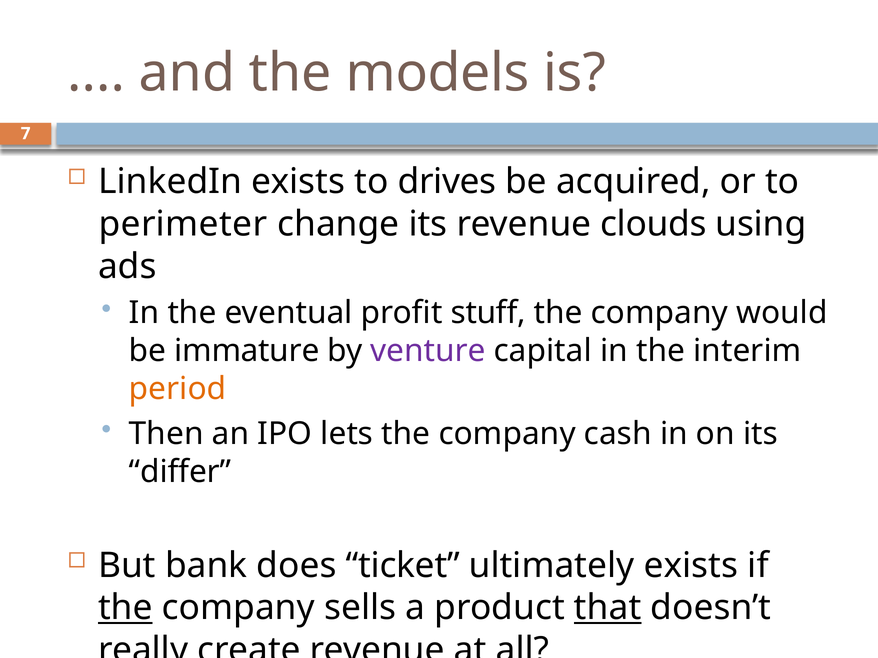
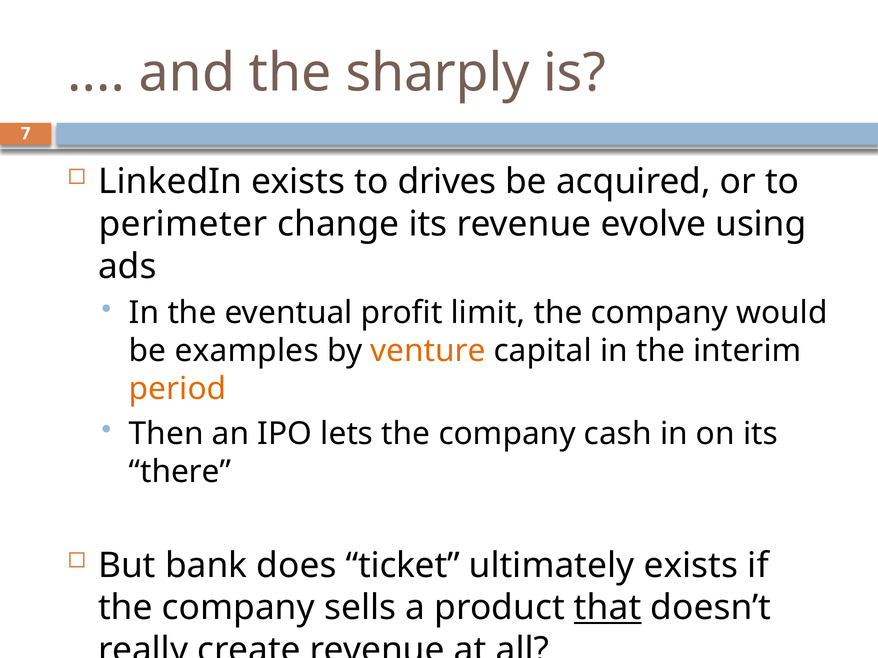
models: models -> sharply (438, 73)
clouds: clouds -> evolve (653, 224)
stuff: stuff -> limit (488, 313)
immature: immature -> examples (247, 351)
venture colour: purple -> orange (428, 351)
differ: differ -> there (180, 472)
the underline: present -> none (125, 608)
